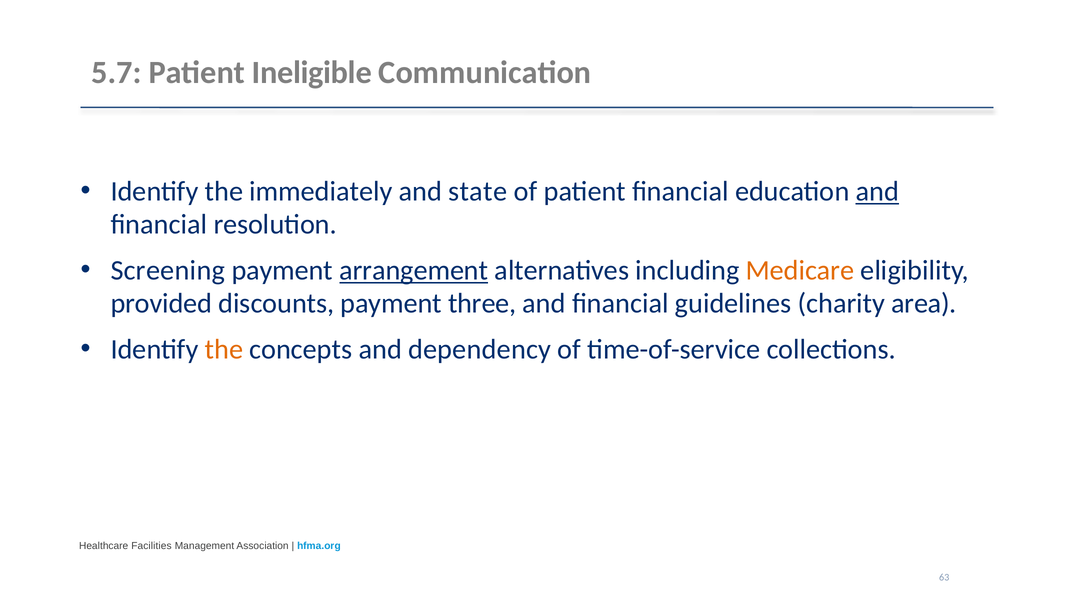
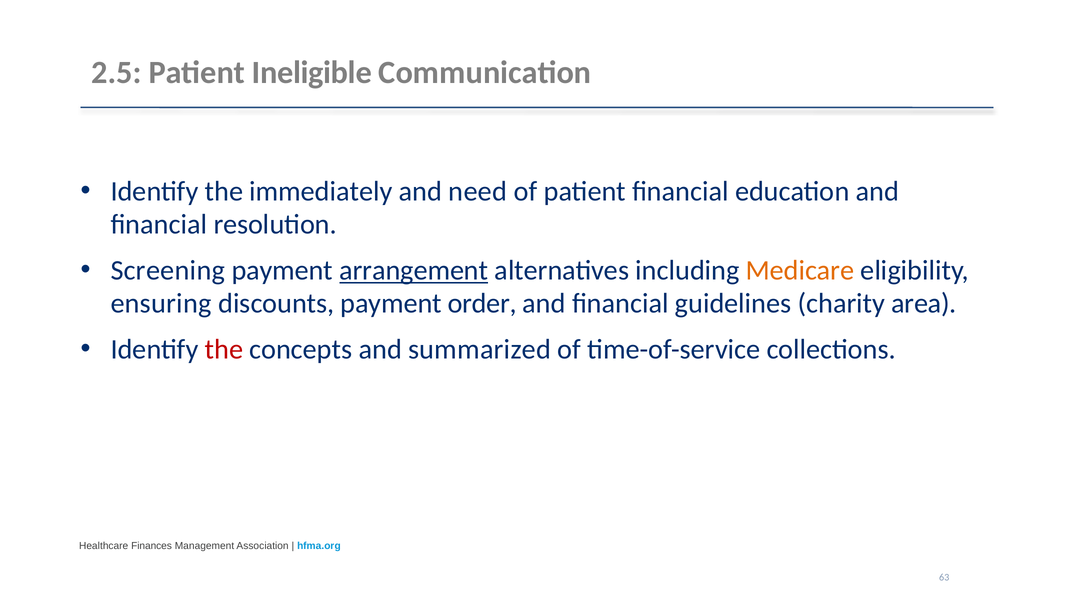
5.7: 5.7 -> 2.5 (116, 73)
state: state -> need (478, 192)
and underline: present -> none (877, 192)
provided: provided -> ensuring (161, 304)
three: three -> order (482, 304)
the colour: orange -> red (224, 350)
dependency: dependency -> summarized (480, 350)
Facilities: Facilities -> Finances (152, 546)
